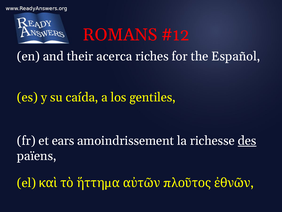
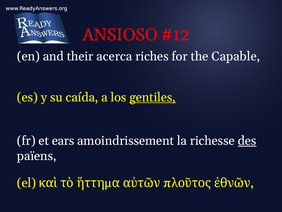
ROMANS: ROMANS -> ANSIOSO (120, 35)
Español: Español -> Capable (236, 56)
gentiles underline: none -> present (153, 97)
